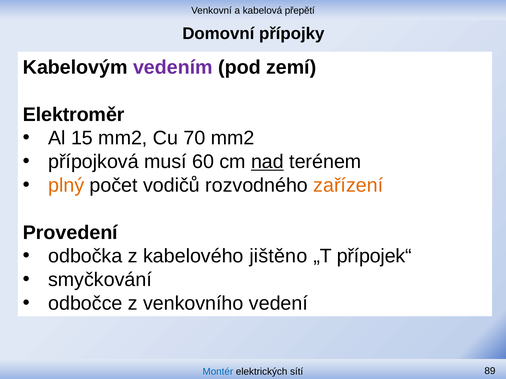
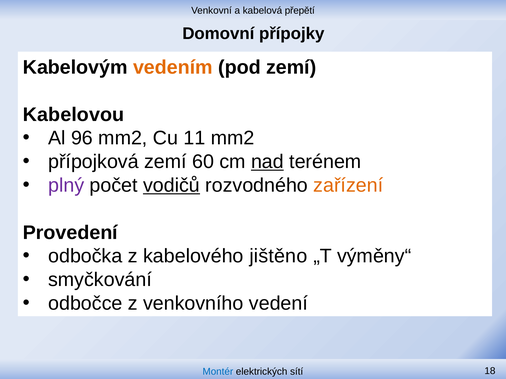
vedením colour: purple -> orange (173, 67)
Elektroměr: Elektroměr -> Kabelovou (74, 115)
15: 15 -> 96 (82, 138)
70: 70 -> 11 (194, 138)
přípojková musí: musí -> zemí (165, 162)
plný colour: orange -> purple (66, 186)
vodičů underline: none -> present (171, 186)
přípojek“: přípojek“ -> výměny“ (374, 256)
89: 89 -> 18 (490, 371)
